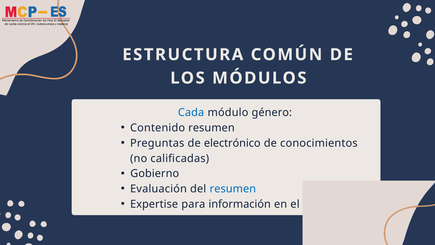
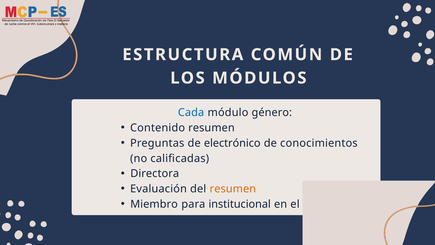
Gobierno: Gobierno -> Directora (155, 173)
resumen colour: blue -> orange (233, 189)
Expertise: Expertise -> Miembro (154, 204)
información: información -> institucional (240, 204)
